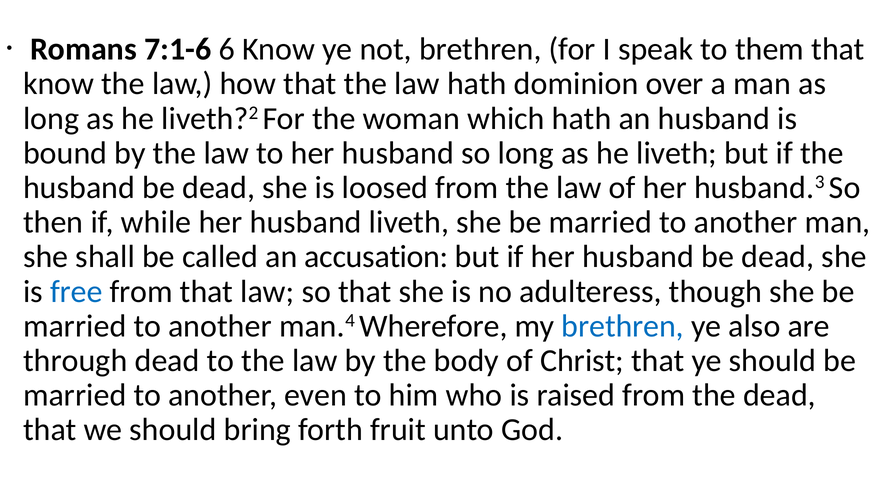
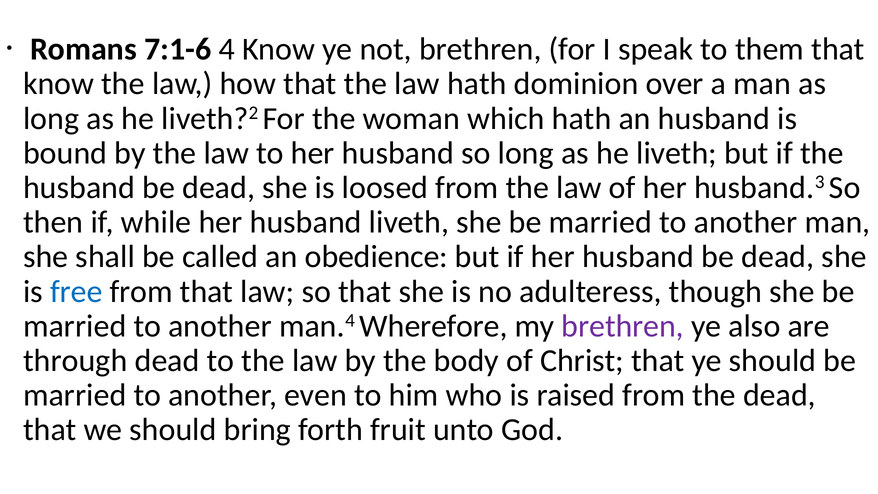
6: 6 -> 4 (227, 49)
accusation: accusation -> obedience (376, 257)
brethren colour: blue -> purple (623, 326)
